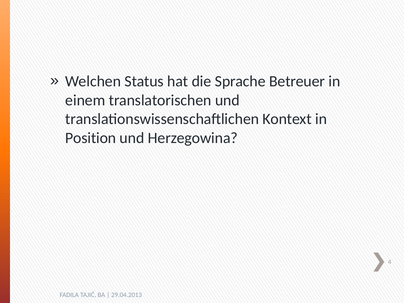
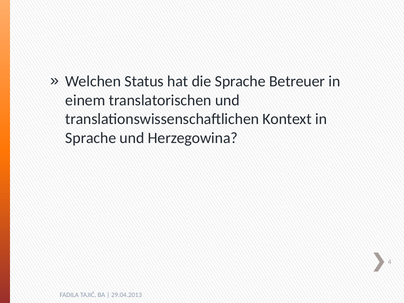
Position: Position -> Sprache (91, 138)
